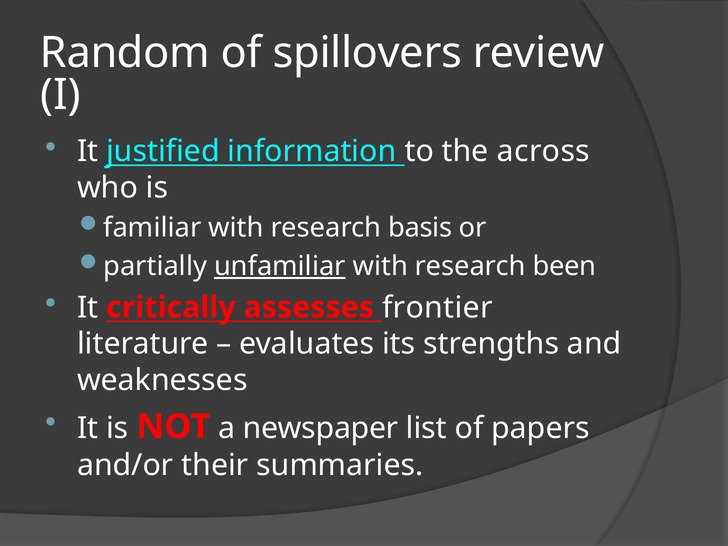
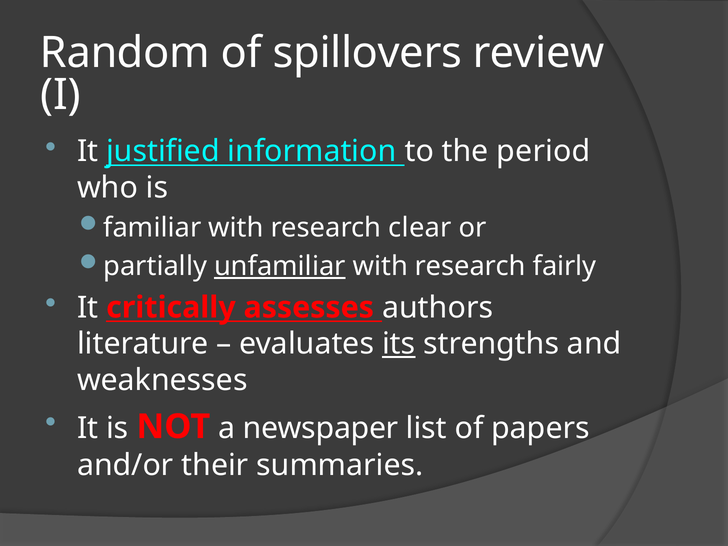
across: across -> period (543, 151)
basis: basis -> clear (420, 228)
been: been -> fairly (564, 266)
frontier: frontier -> authors (438, 308)
its underline: none -> present (399, 344)
